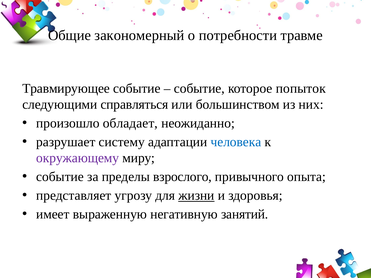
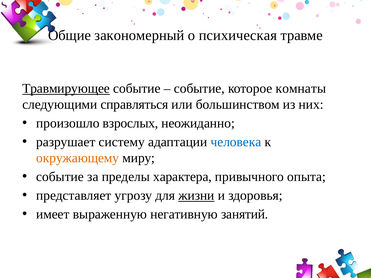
потребности: потребности -> психическая (238, 35)
Травмирующее underline: none -> present (66, 89)
попыток: попыток -> комнаты (301, 89)
обладает: обладает -> взрослых (130, 123)
окружающему colour: purple -> orange (78, 158)
взрослого: взрослого -> характера (182, 177)
